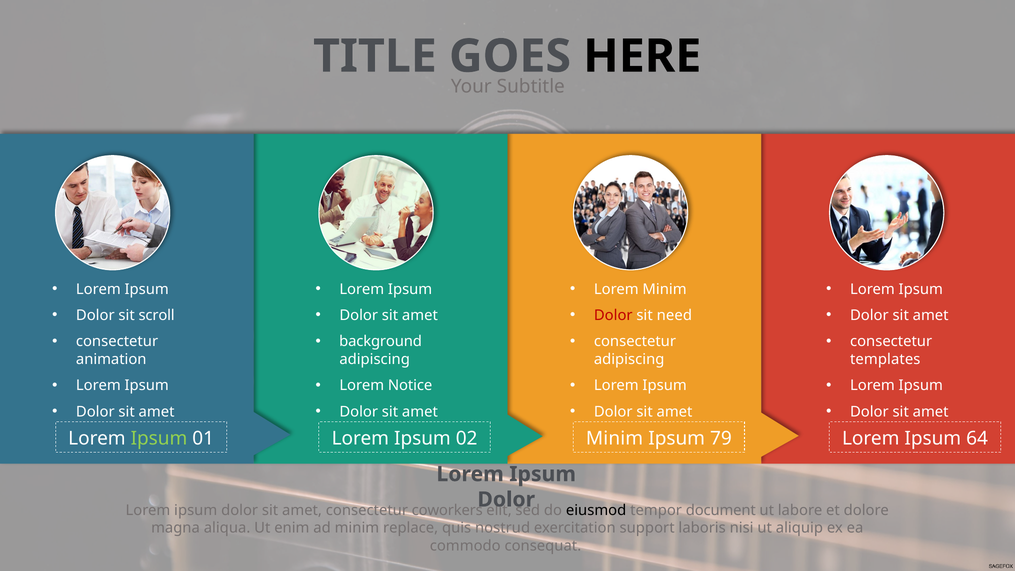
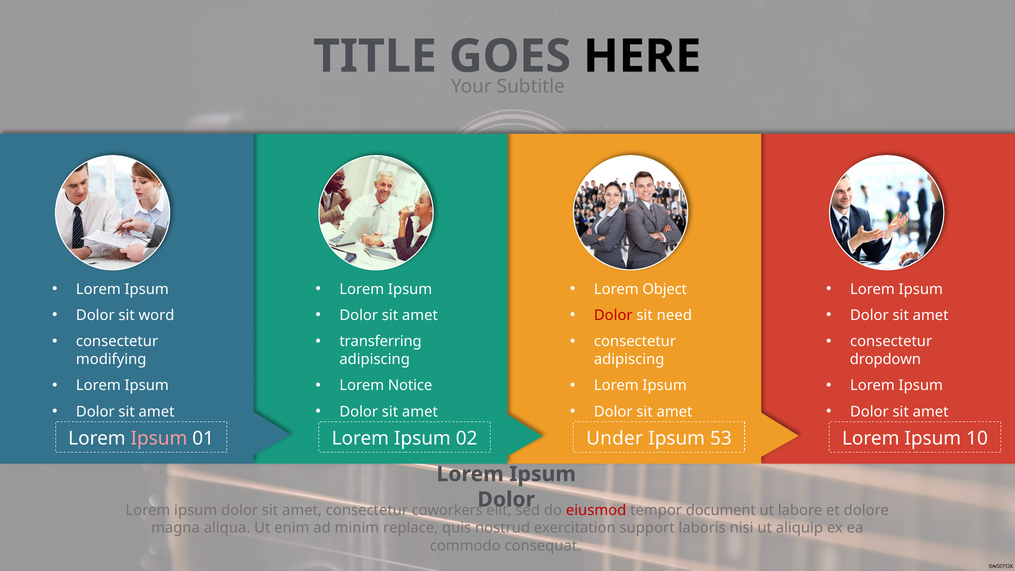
Lorem Minim: Minim -> Object (665, 289)
scroll: scroll -> word (157, 315)
background: background -> transferring (381, 342)
animation: animation -> modifying (111, 359)
templates: templates -> dropdown (885, 359)
Ipsum colour: light green -> pink (159, 438)
02 Minim: Minim -> Under (615, 438)
79: 79 -> 53 (721, 438)
64: 64 -> 10 (977, 438)
eiusmod colour: black -> red (596, 510)
